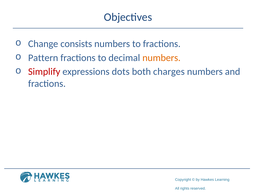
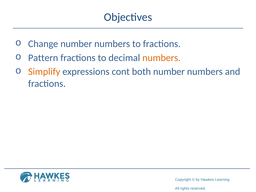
Change consists: consists -> number (76, 44)
Simplify colour: red -> orange (44, 72)
dots: dots -> cont (121, 72)
both charges: charges -> number (169, 72)
